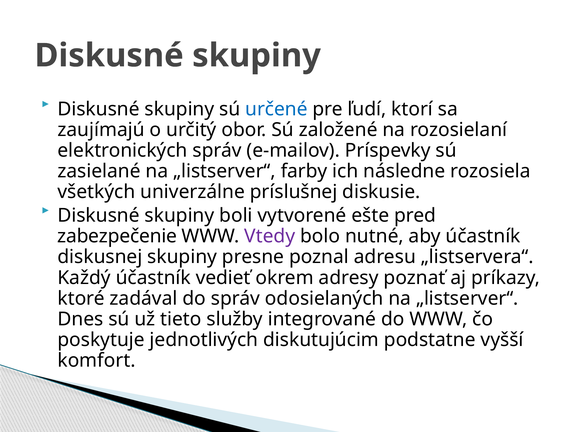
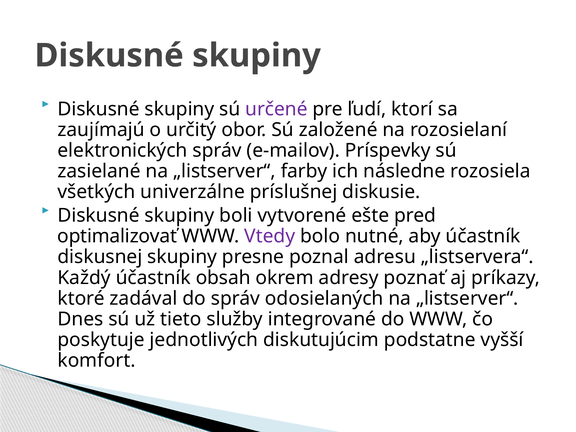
určené colour: blue -> purple (276, 109)
zabezpečenie: zabezpečenie -> optimalizovať (117, 236)
vedieť: vedieť -> obsah (223, 278)
